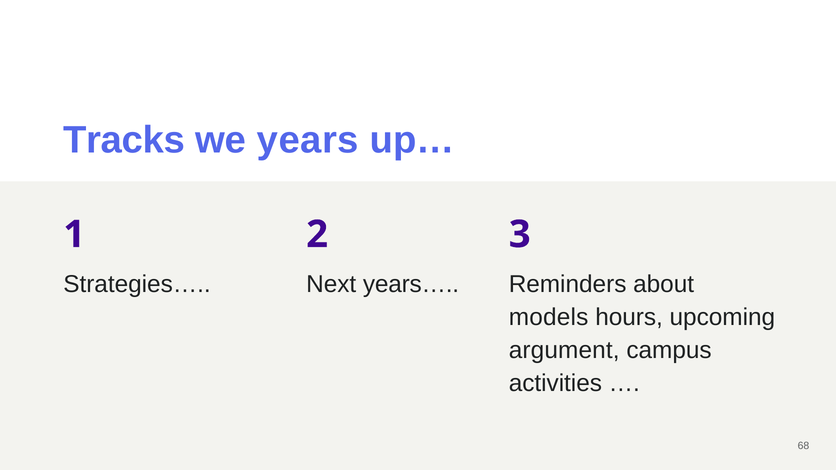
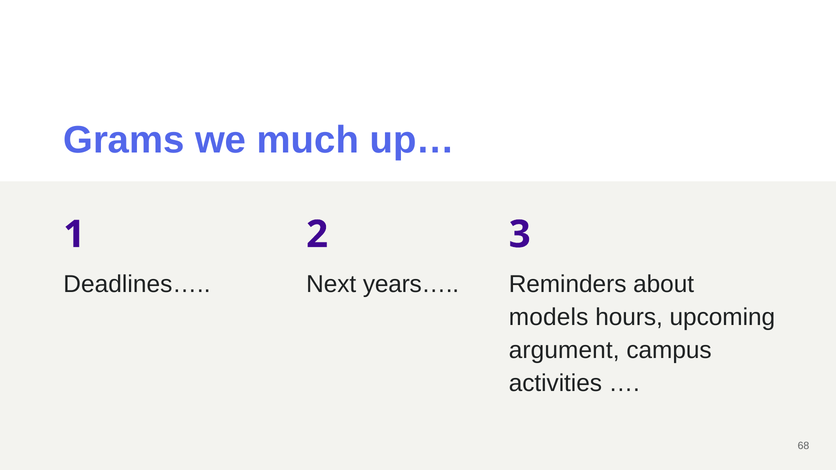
Tracks: Tracks -> Grams (124, 140)
years: years -> much (308, 140)
Strategies…: Strategies… -> Deadlines… (137, 285)
